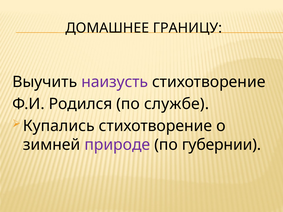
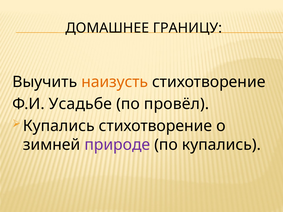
наизусть colour: purple -> orange (115, 82)
Родился: Родился -> Усадьбе (80, 104)
службе: службе -> провёл (177, 104)
по губернии: губернии -> купались (221, 145)
